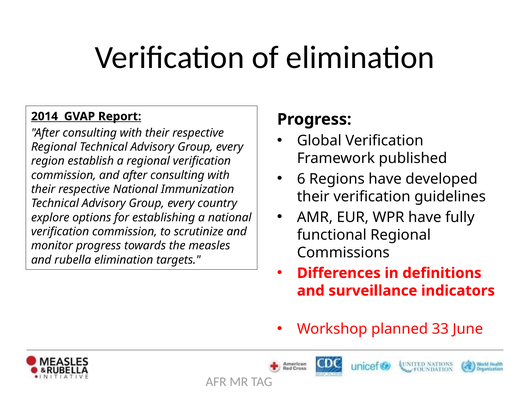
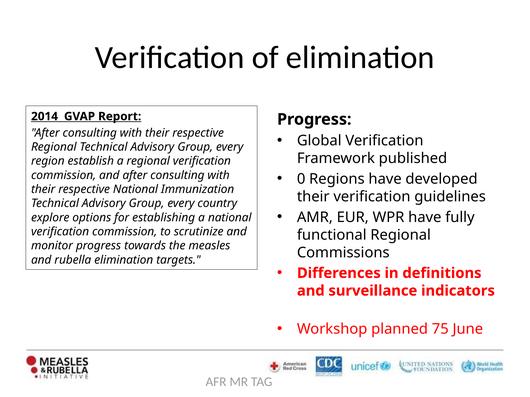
6: 6 -> 0 (301, 179)
33: 33 -> 75 (440, 329)
